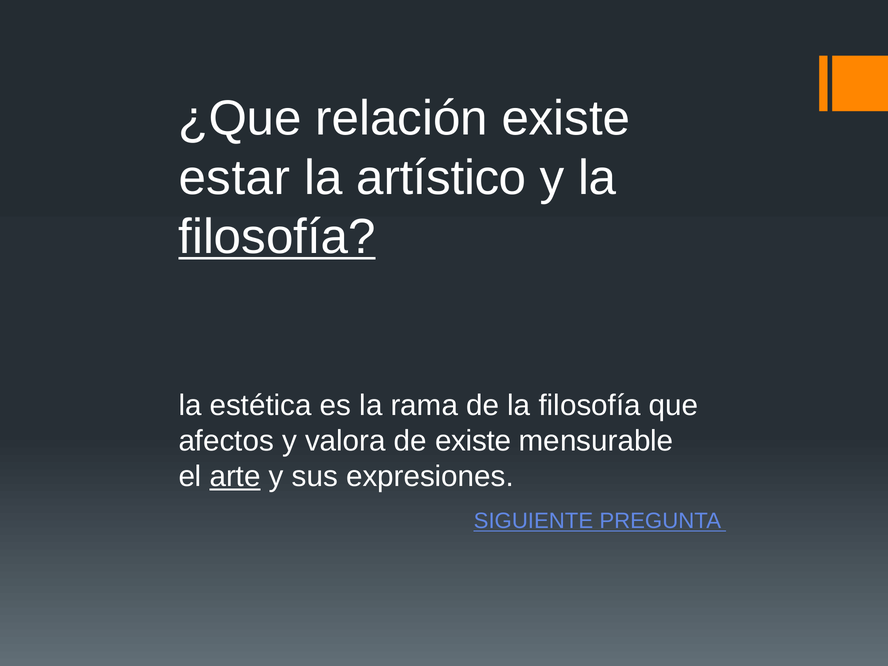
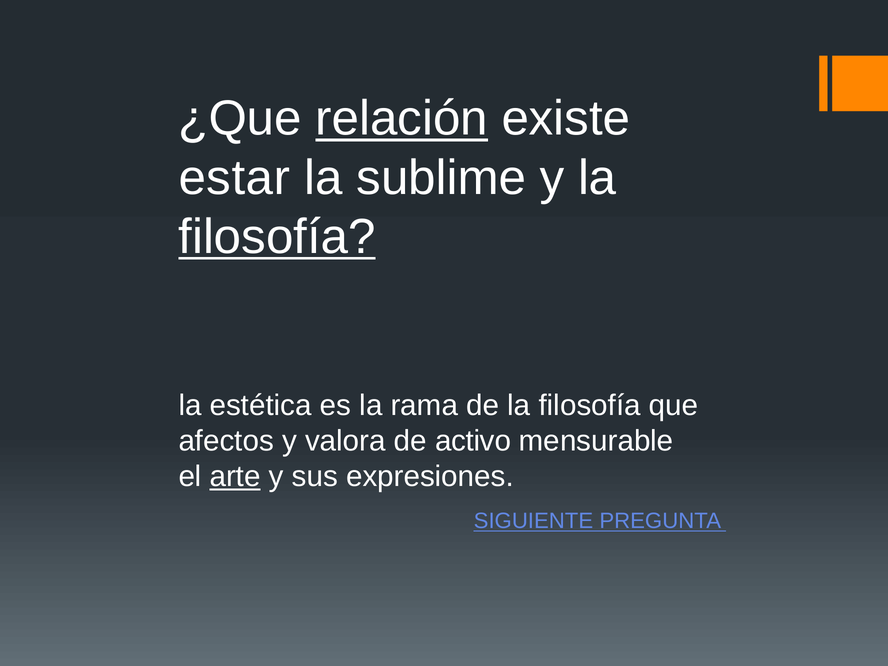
relación underline: none -> present (402, 119)
artístico: artístico -> sublime (441, 178)
de existe: existe -> activo (473, 441)
